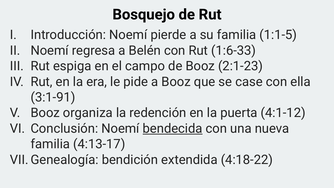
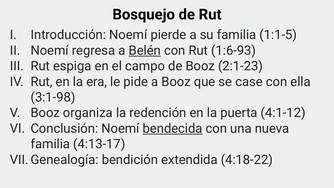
Belén underline: none -> present (145, 51)
1:6-33: 1:6-33 -> 1:6-93 (234, 51)
3:1-91: 3:1-91 -> 3:1-98 (53, 97)
